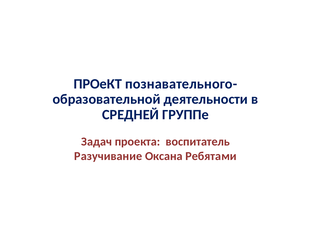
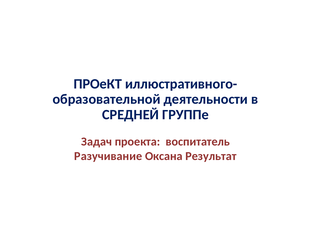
познавательного-: познавательного- -> иллюстративного- (181, 84)
Ребятами: Ребятами -> Результат (211, 156)
